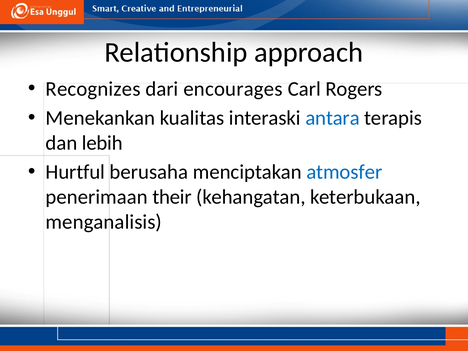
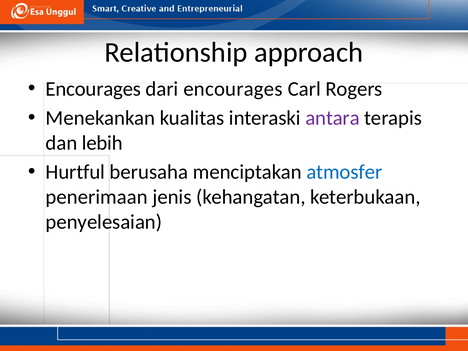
Recognizes: Recognizes -> Encourages (93, 89)
antara colour: blue -> purple (333, 118)
their: their -> jenis (172, 197)
menganalisis: menganalisis -> penyelesaian (104, 222)
